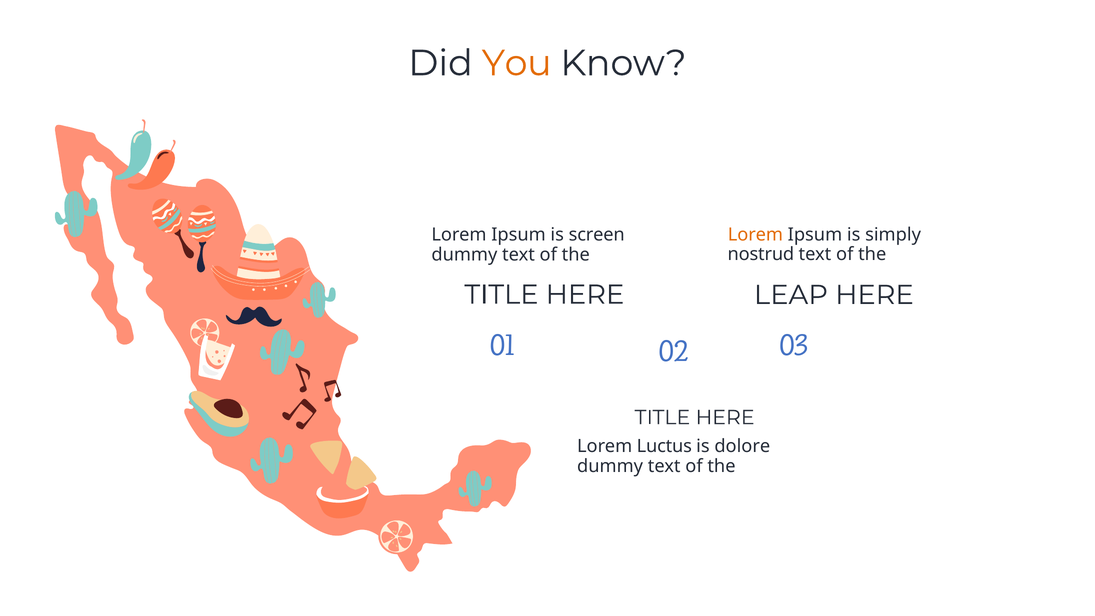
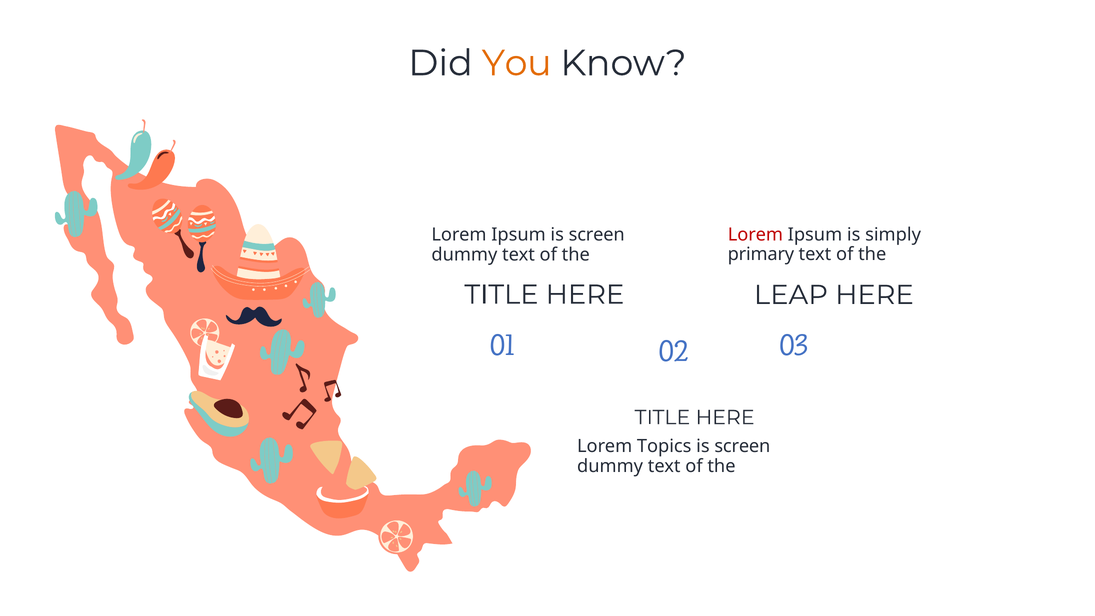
Lorem colour: orange -> red (755, 235)
nostrud: nostrud -> primary (761, 254)
Luctus: Luctus -> Topics (664, 446)
dolore: dolore -> screen (742, 446)
